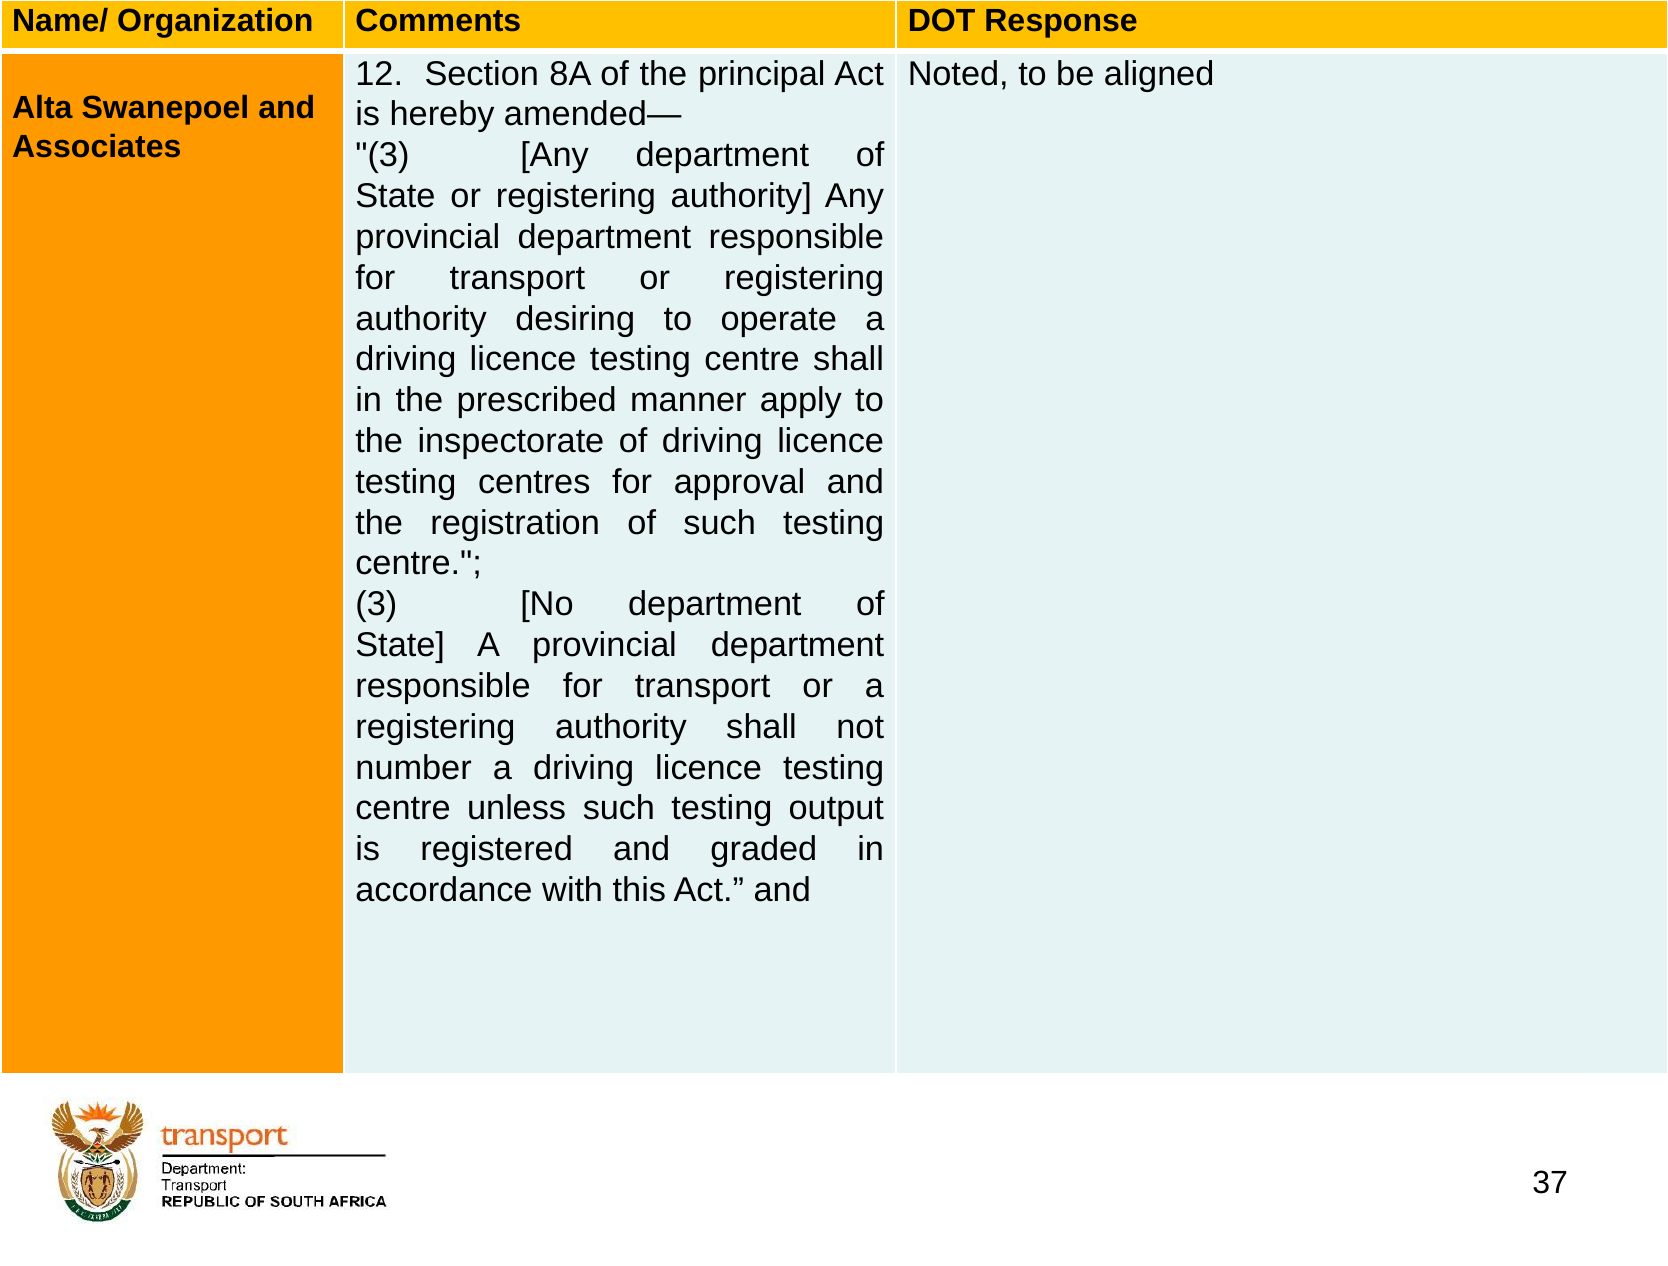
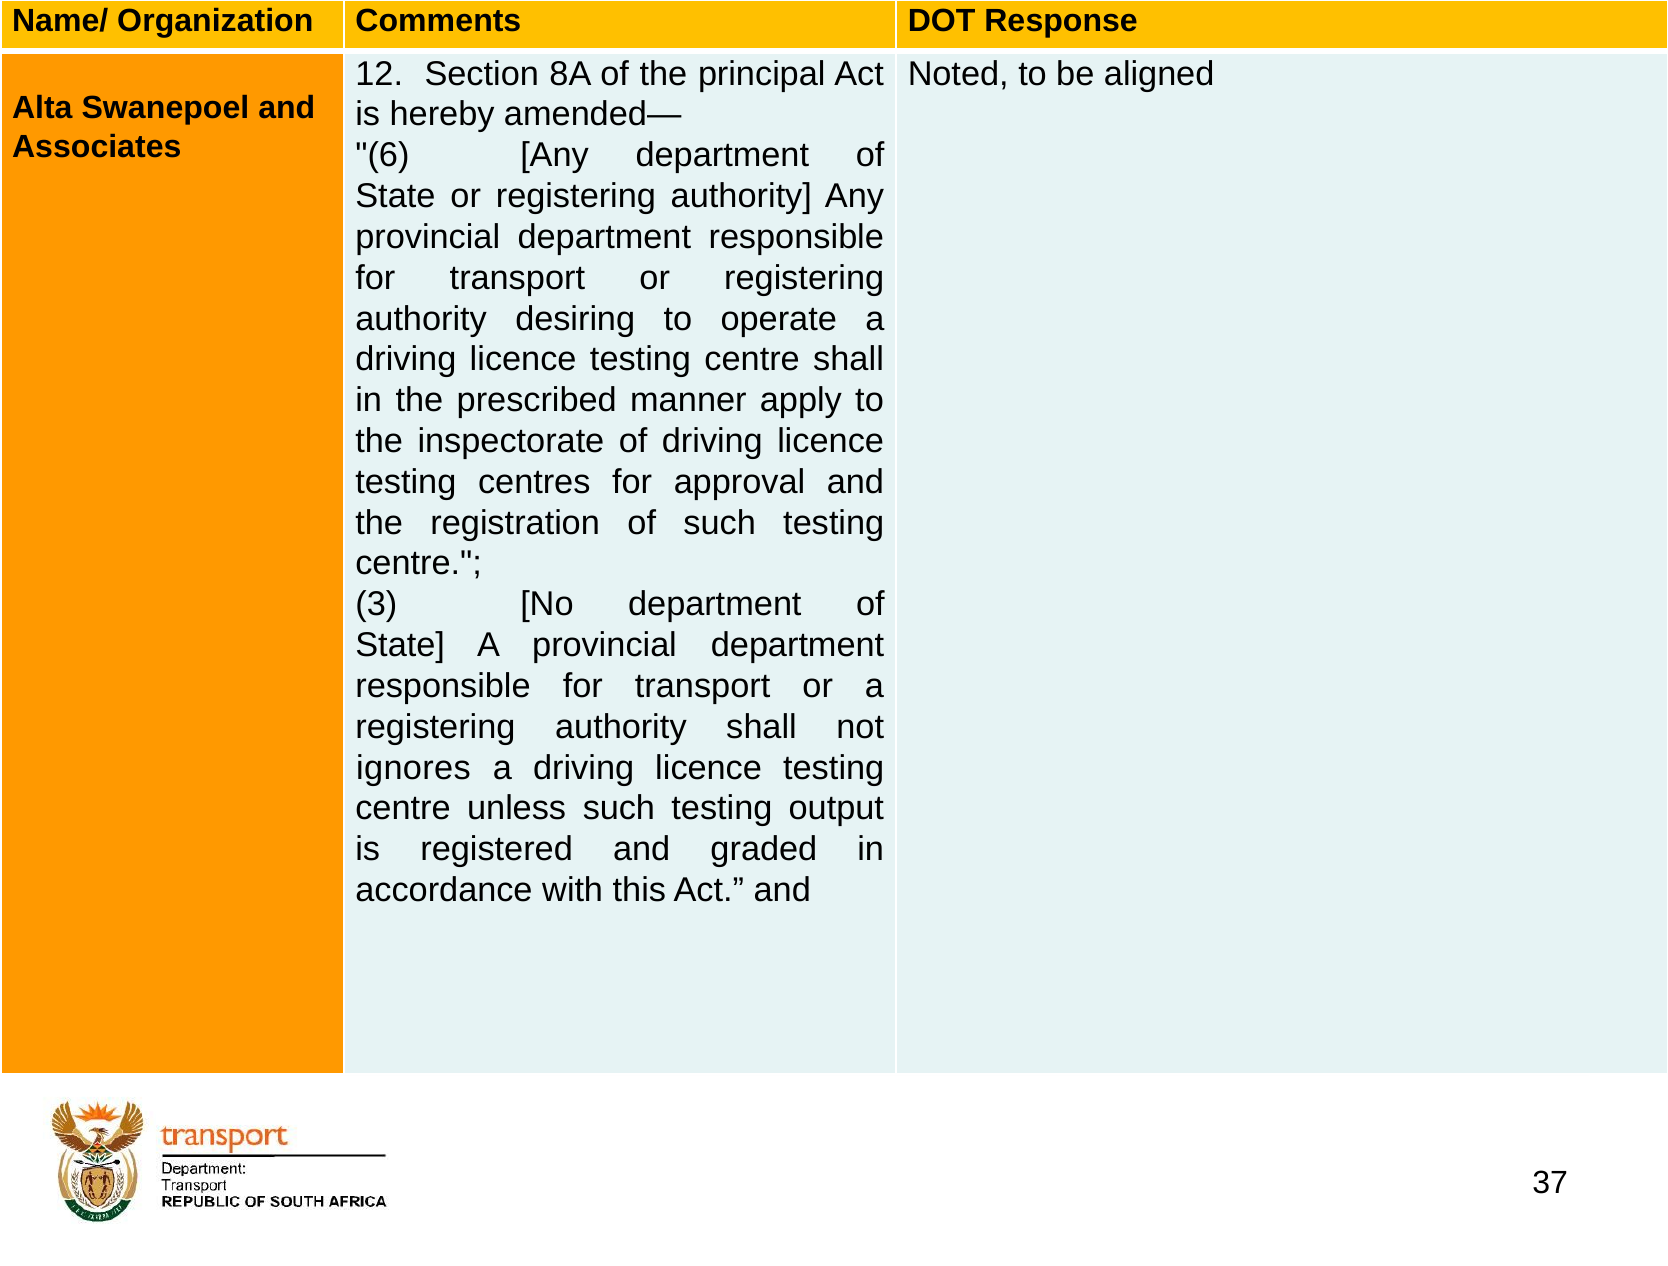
3: 3 -> 6 (382, 155)
number: number -> ignores (413, 768)
